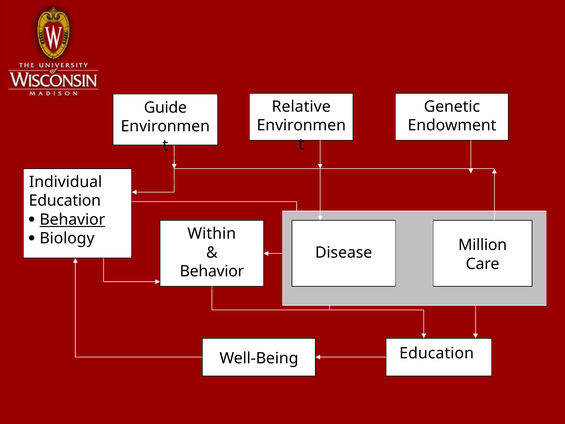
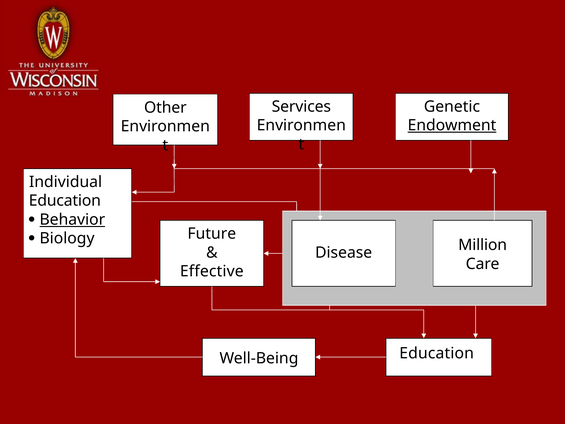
Relative: Relative -> Services (301, 106)
Guide: Guide -> Other (165, 107)
Endowment underline: none -> present (452, 125)
Within: Within -> Future (212, 234)
Behavior: Behavior -> Effective (212, 271)
